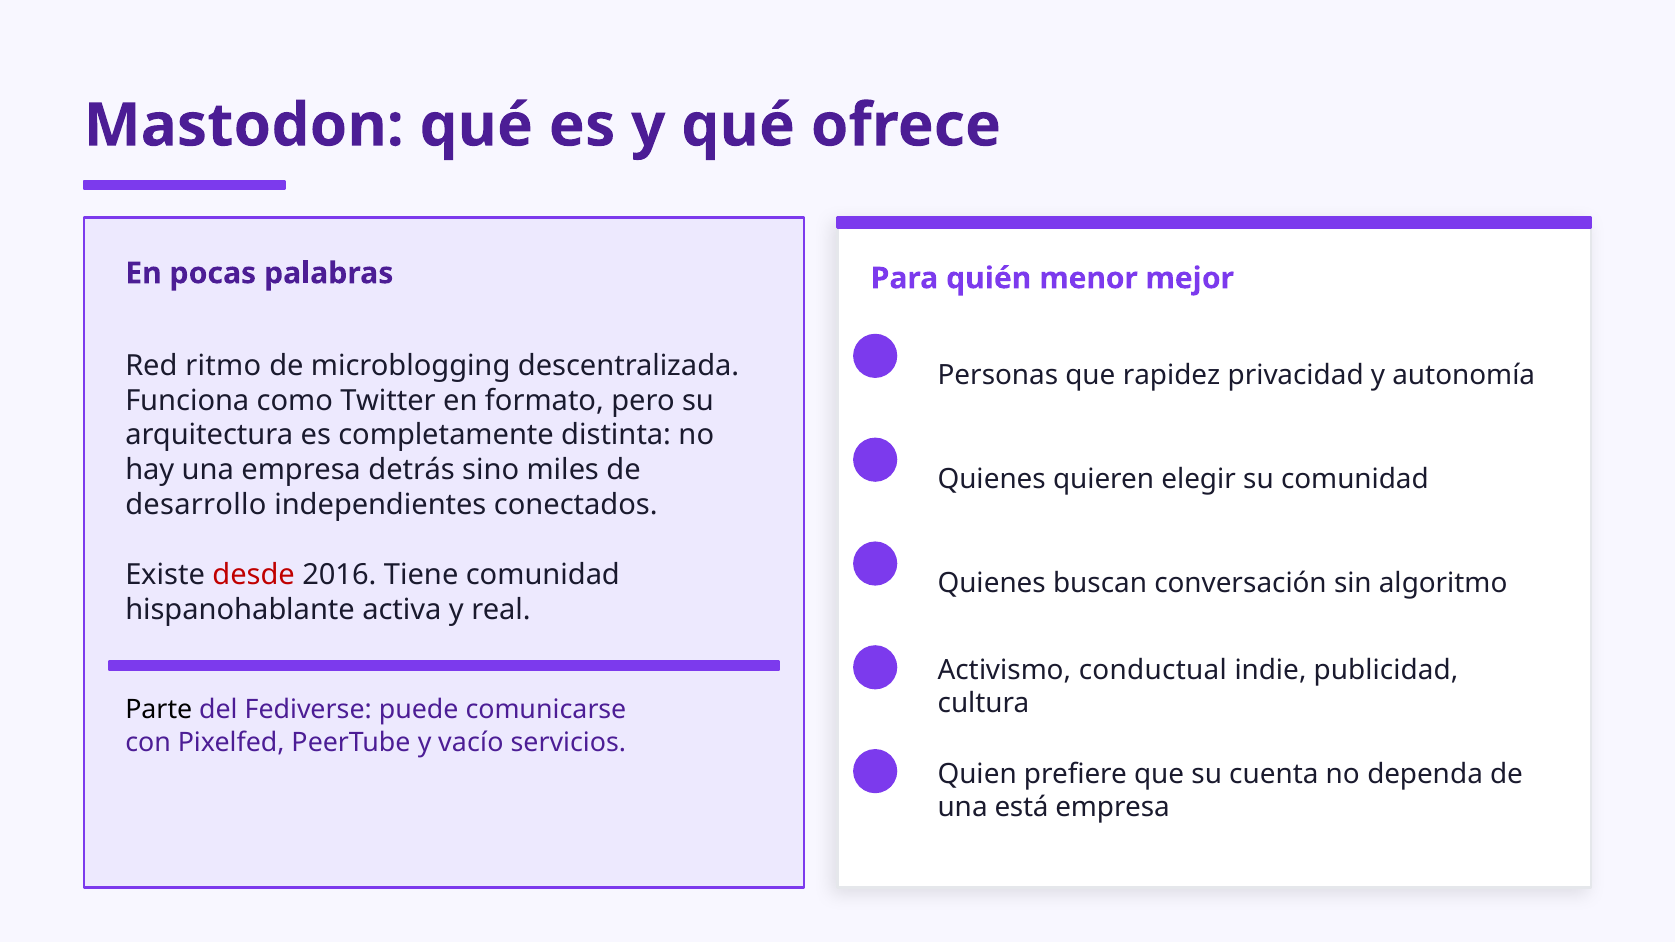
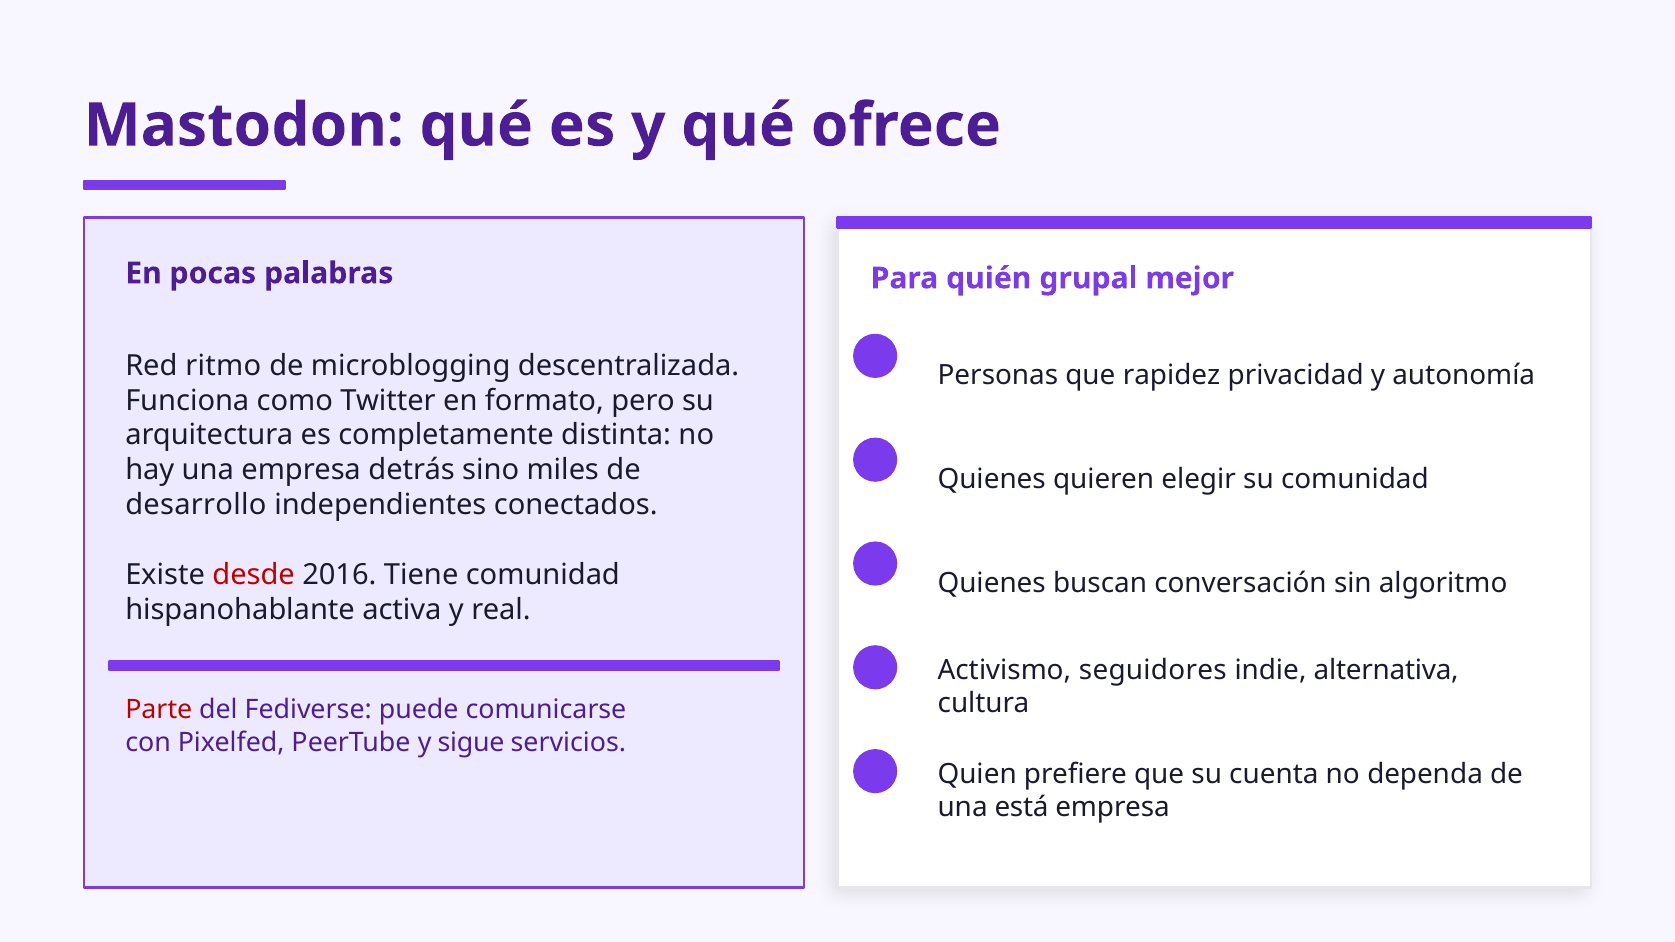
menor: menor -> grupal (1088, 278)
conductual: conductual -> seguidores (1153, 670)
publicidad: publicidad -> alternativa (1386, 670)
Parte colour: black -> red (159, 710)
vacío: vacío -> sigue (471, 742)
